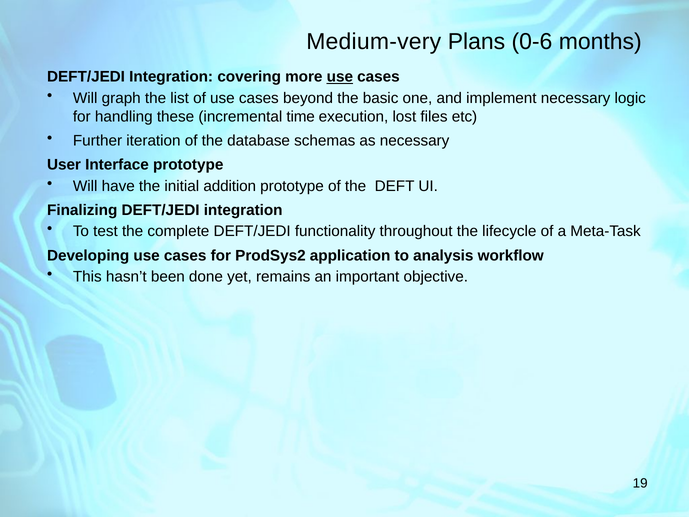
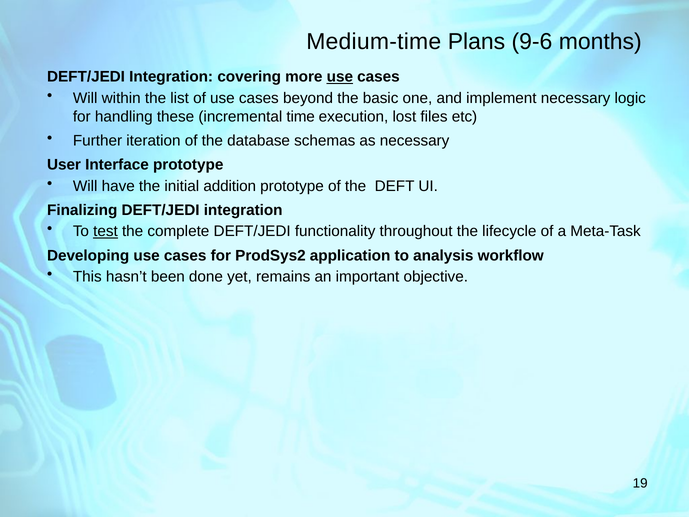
Medium-very: Medium-very -> Medium-time (374, 42)
0-6: 0-6 -> 9-6 (532, 42)
graph: graph -> within (121, 98)
test underline: none -> present (106, 231)
